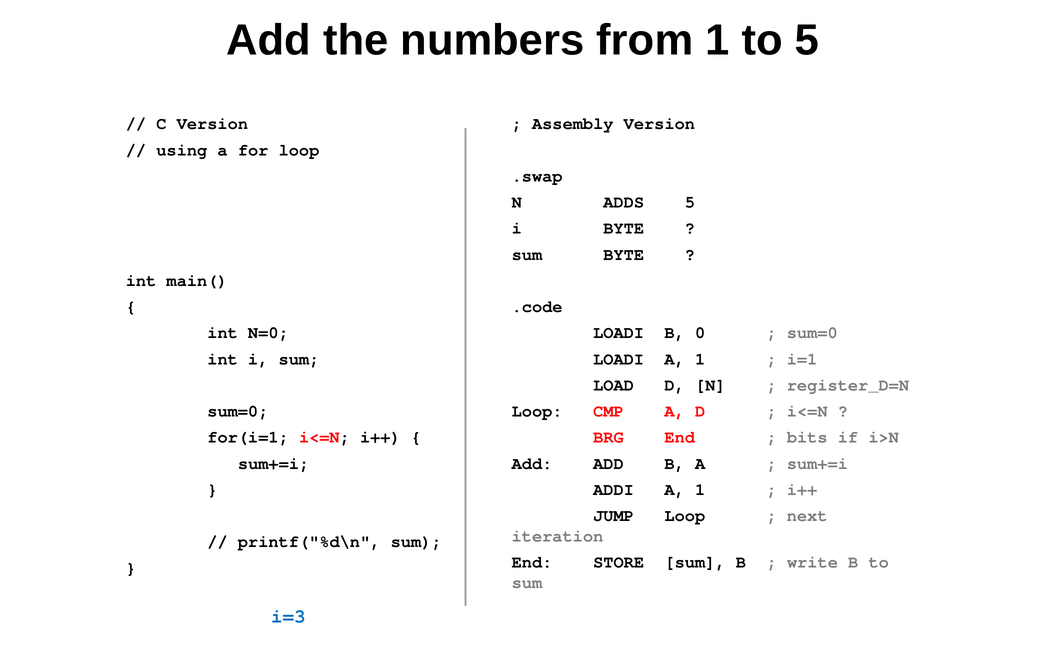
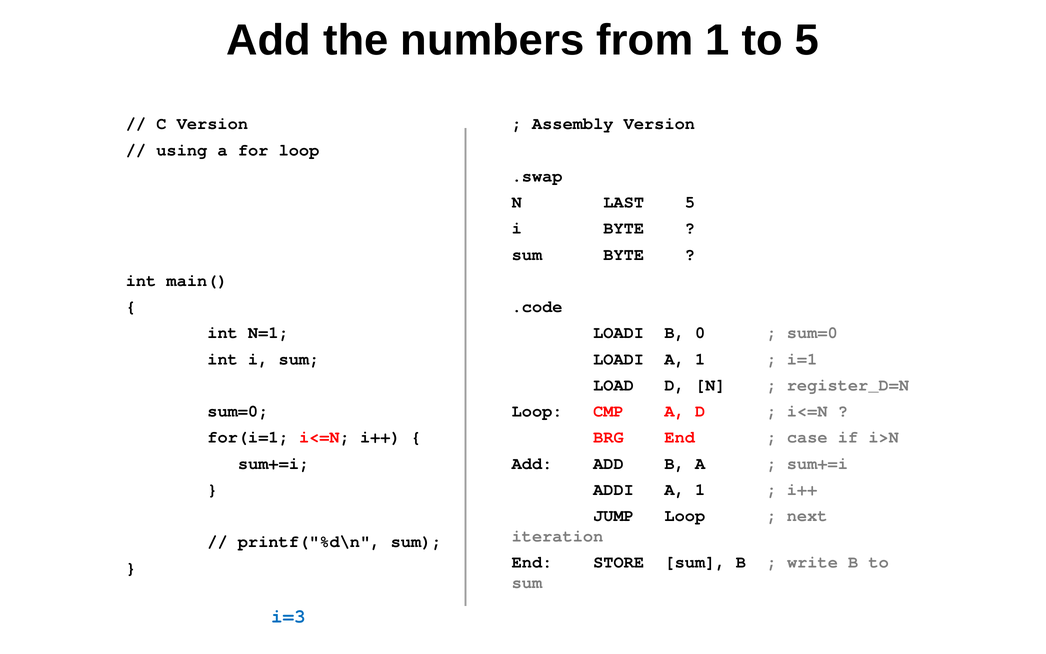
ADDS: ADDS -> LAST (624, 202)
N=0: N=0 -> N=1 (268, 333)
bits: bits -> case (807, 437)
